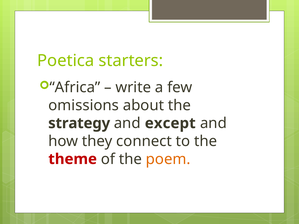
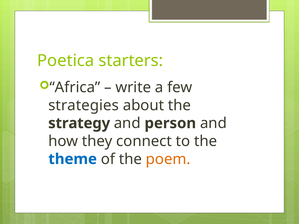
omissions: omissions -> strategies (84, 105)
except: except -> person (170, 123)
theme colour: red -> blue (73, 159)
